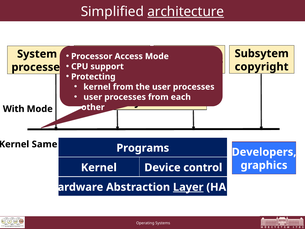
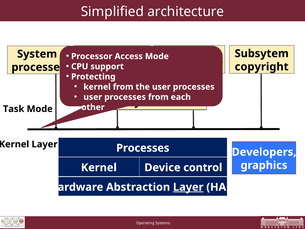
architecture underline: present -> none (186, 12)
With: With -> Task (14, 109)
Same: Same -> Layer (45, 144)
Programs: Programs -> Processes (143, 148)
